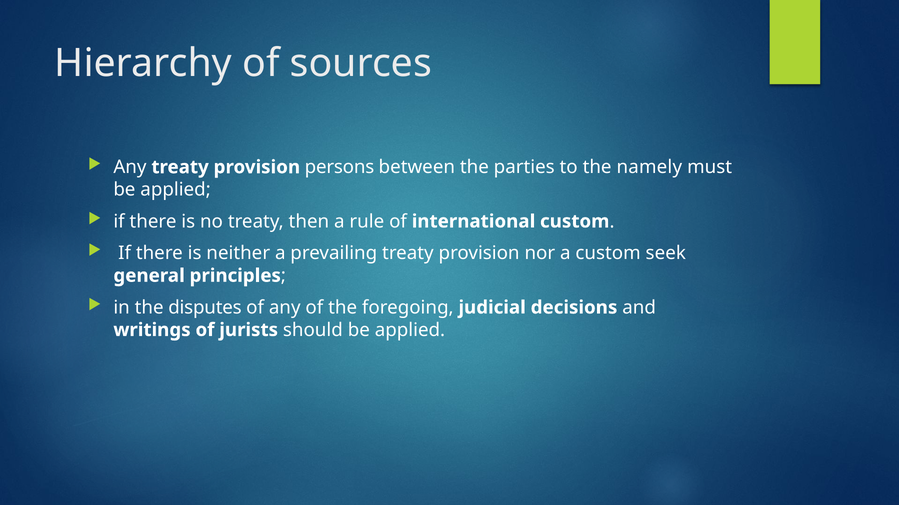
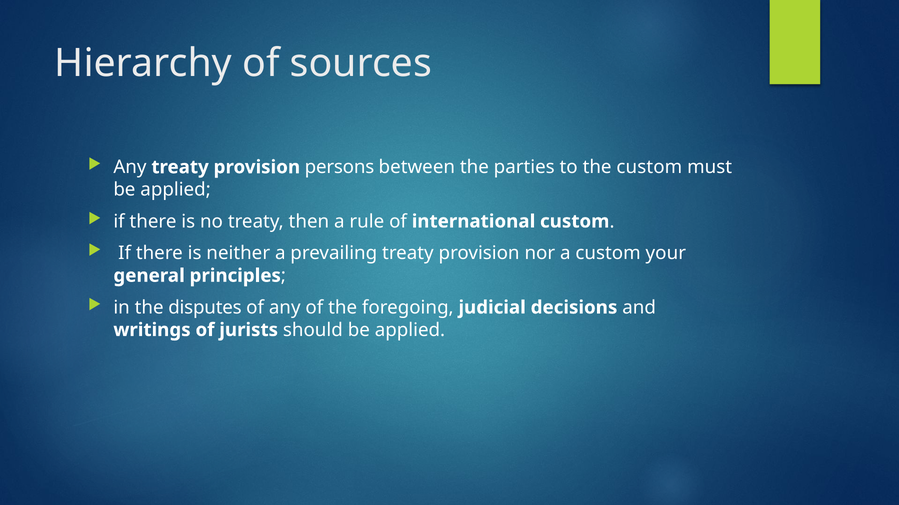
the namely: namely -> custom (649, 167)
seek: seek -> your (666, 254)
